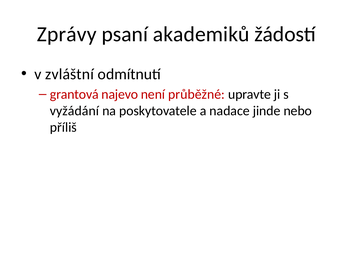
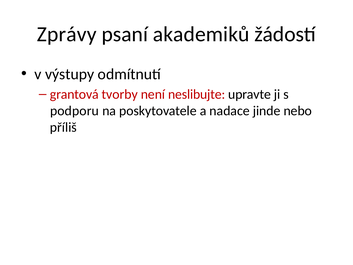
zvláštní: zvláštní -> výstupy (70, 74)
najevo: najevo -> tvorby (120, 94)
průběžné: průběžné -> neslibujte (197, 94)
vyžádání: vyžádání -> podporu (74, 111)
